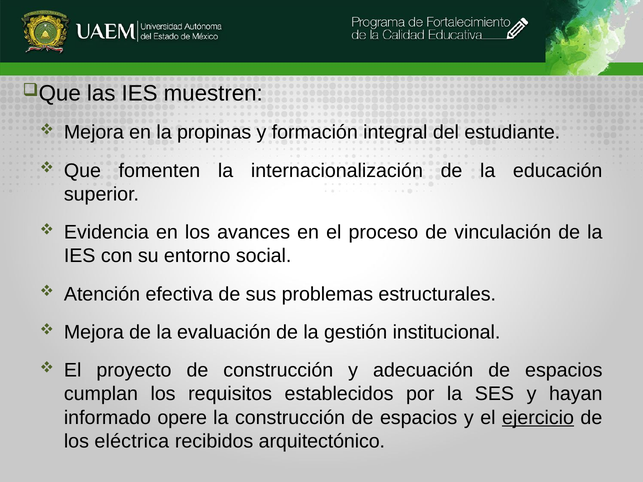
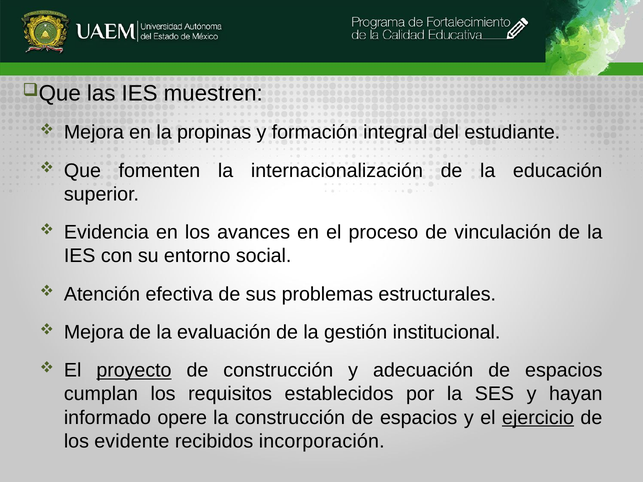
proyecto underline: none -> present (134, 371)
eléctrica: eléctrica -> evidente (132, 441)
arquitectónico: arquitectónico -> incorporación (322, 441)
